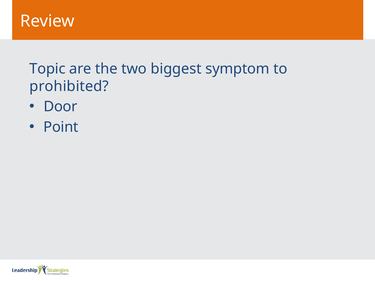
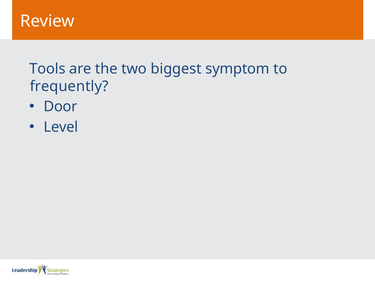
Topic: Topic -> Tools (48, 69)
prohibited: prohibited -> frequently (69, 86)
Point: Point -> Level (61, 127)
